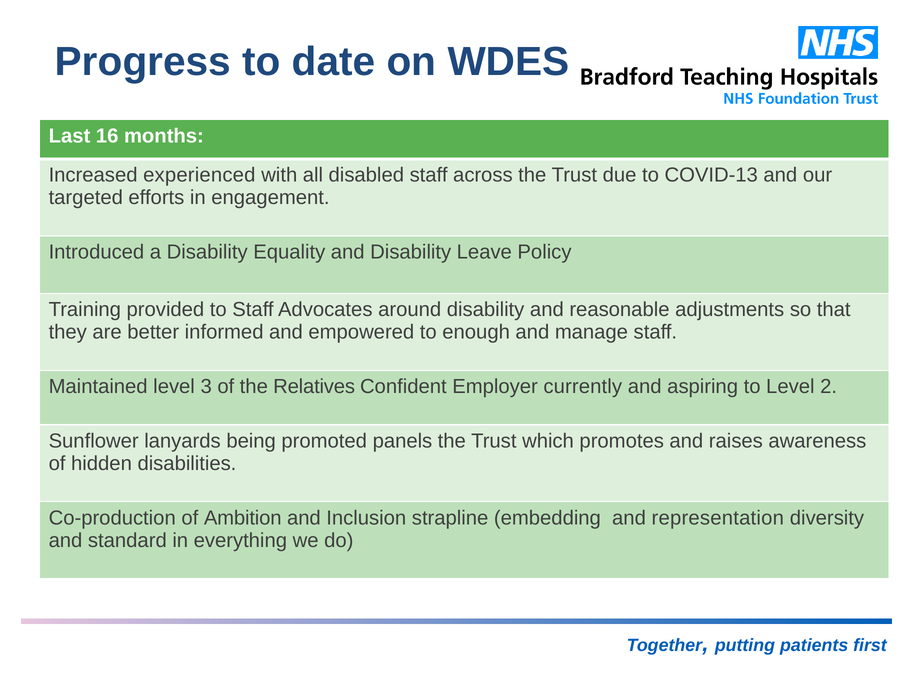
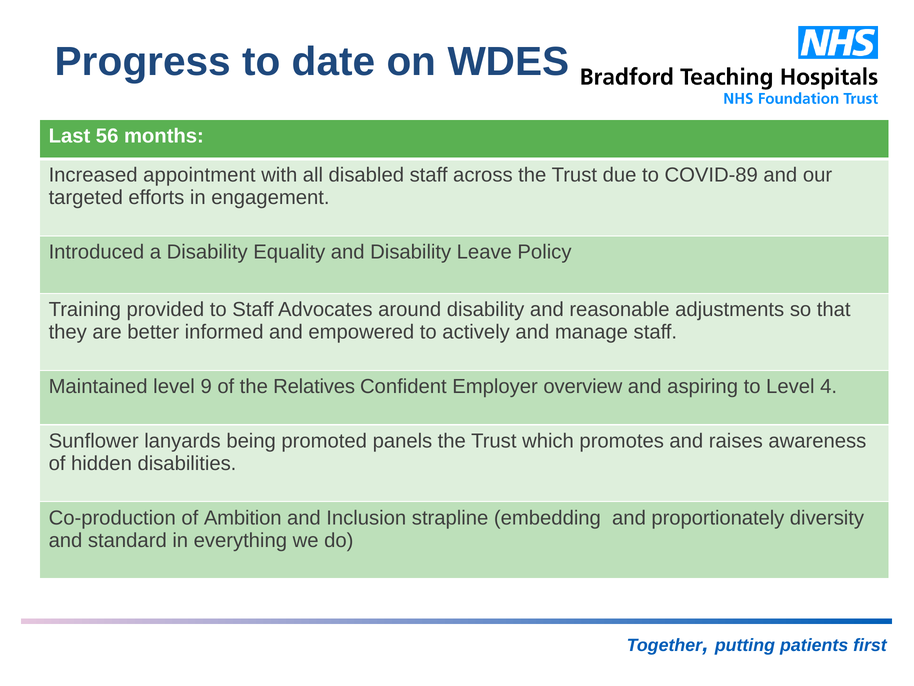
16: 16 -> 56 (107, 136)
experienced: experienced -> appointment (199, 175)
COVID-13: COVID-13 -> COVID-89 (711, 175)
enough: enough -> actively (476, 332)
3: 3 -> 9 (206, 386)
currently: currently -> overview (583, 386)
2: 2 -> 4 (829, 386)
representation: representation -> proportionately (718, 517)
